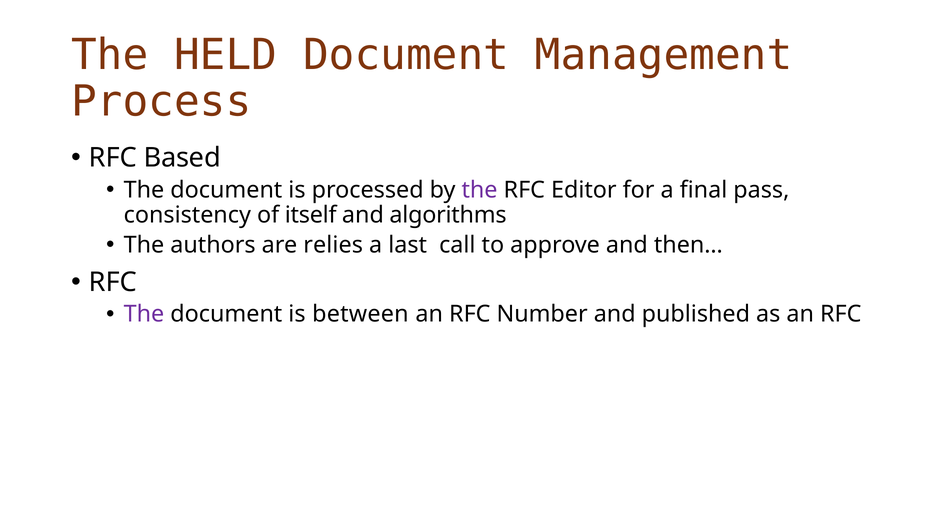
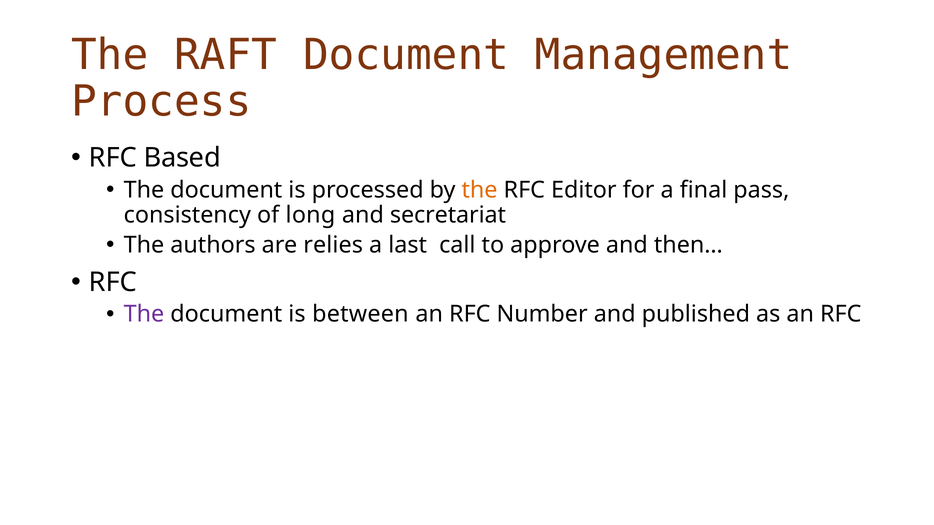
HELD: HELD -> RAFT (226, 55)
the colour: purple -> orange (480, 190)
itself: itself -> long (310, 215)
algorithms: algorithms -> secretariat (448, 215)
